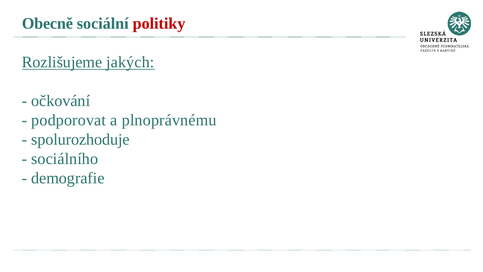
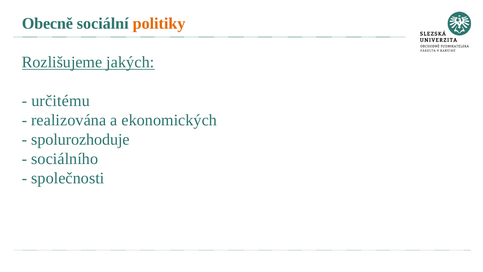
politiky colour: red -> orange (159, 23)
očkování: očkování -> určitému (61, 101)
podporovat: podporovat -> realizována (69, 120)
plnoprávnému: plnoprávnému -> ekonomických (169, 120)
demografie: demografie -> společnosti (68, 178)
